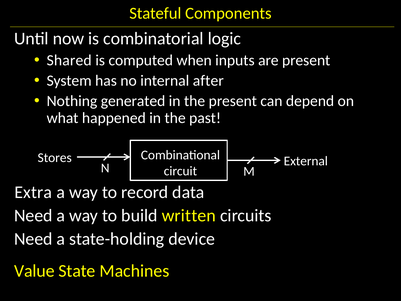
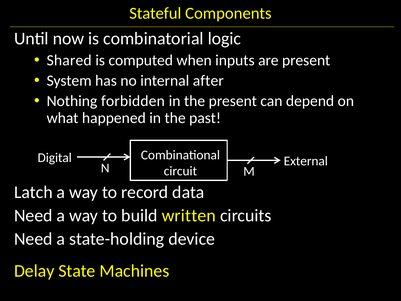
generated: generated -> forbidden (133, 101)
Stores: Stores -> Digital (55, 158)
Extra: Extra -> Latch (33, 192)
Value: Value -> Delay (34, 271)
